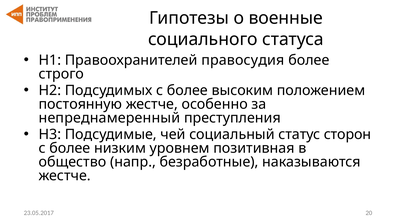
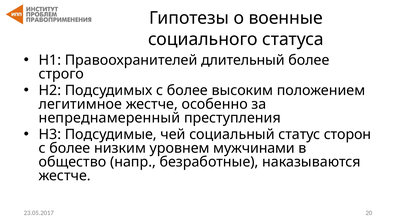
правосудия: правосудия -> длительный (243, 60)
постоянную: постоянную -> легитимное (80, 104)
позитивная: позитивная -> мужчинами (254, 148)
